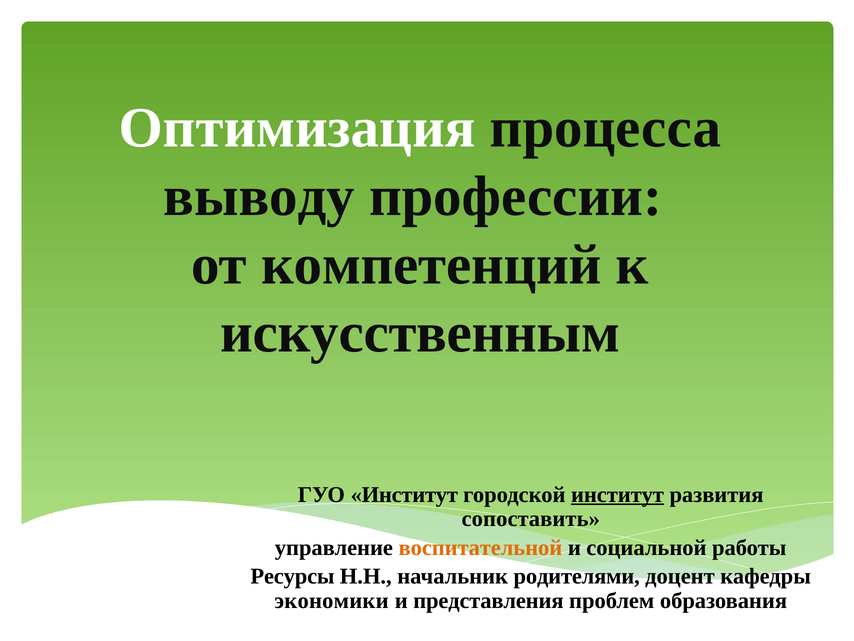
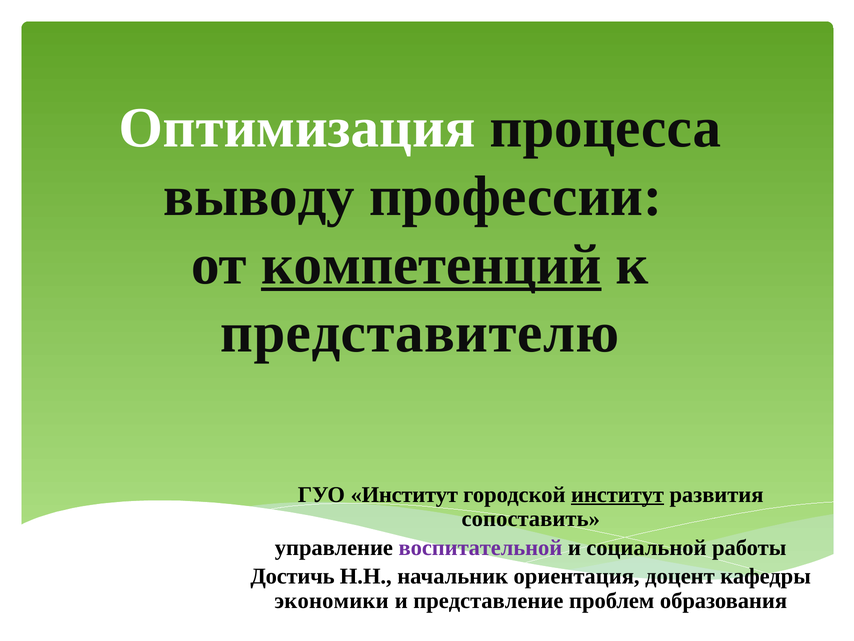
компетенций underline: none -> present (431, 265)
искусственным: искусственным -> представителю (420, 333)
воспитательной colour: orange -> purple (480, 547)
Ресурсы: Ресурсы -> Достичь (293, 576)
родителями: родителями -> ориентация (577, 576)
представления: представления -> представление (488, 600)
